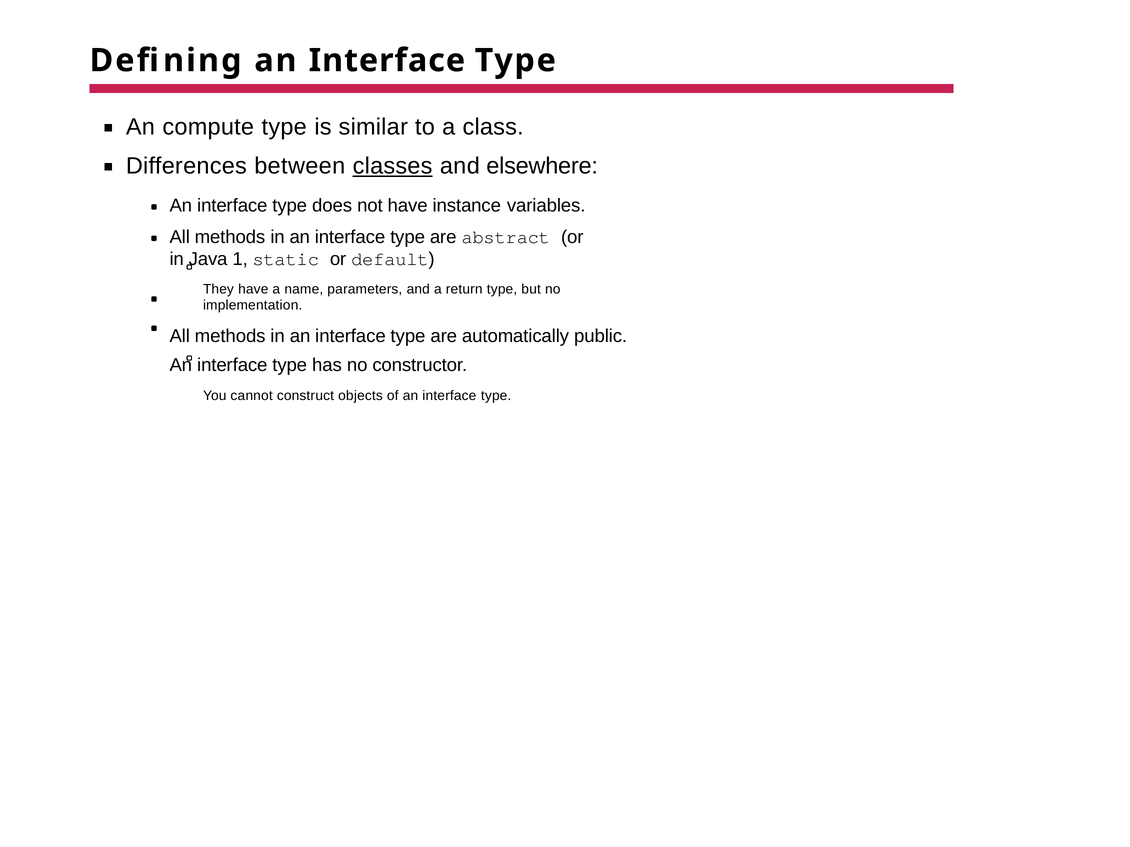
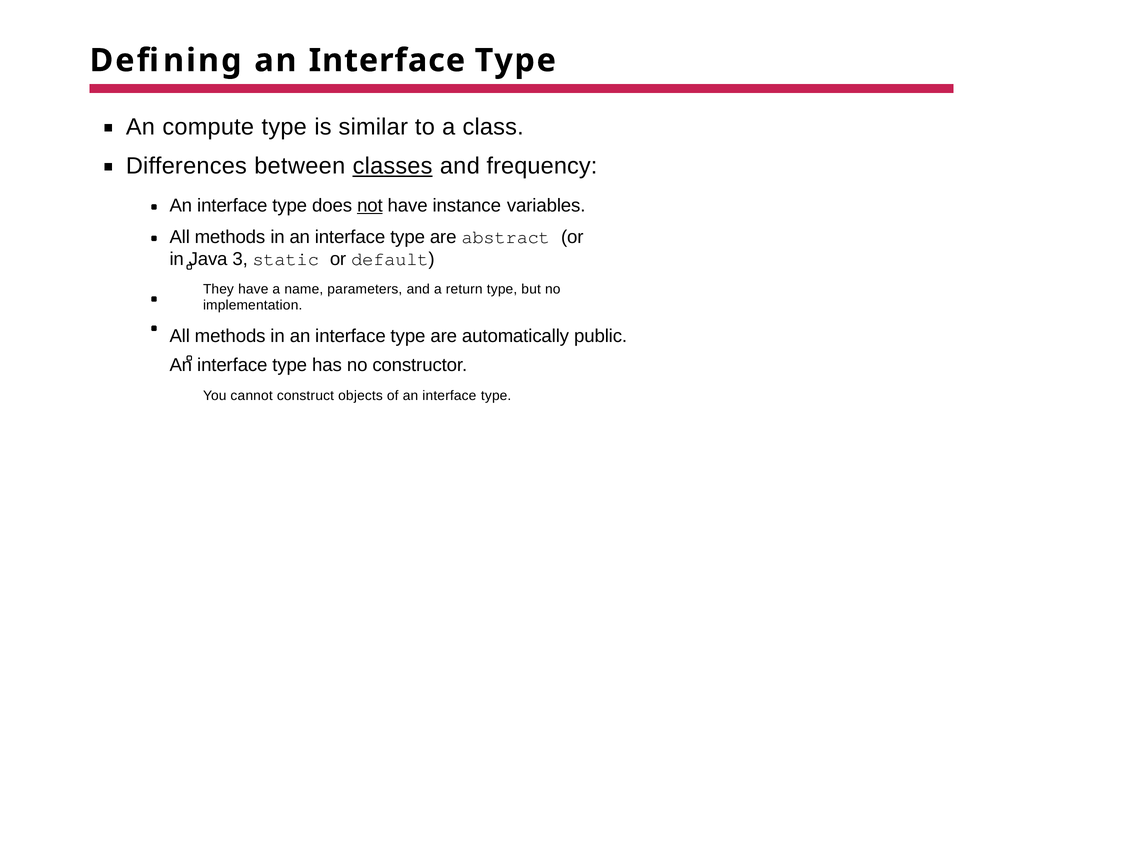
elsewhere: elsewhere -> frequency (542, 166)
not underline: none -> present (370, 206)
1: 1 -> 3 (240, 259)
